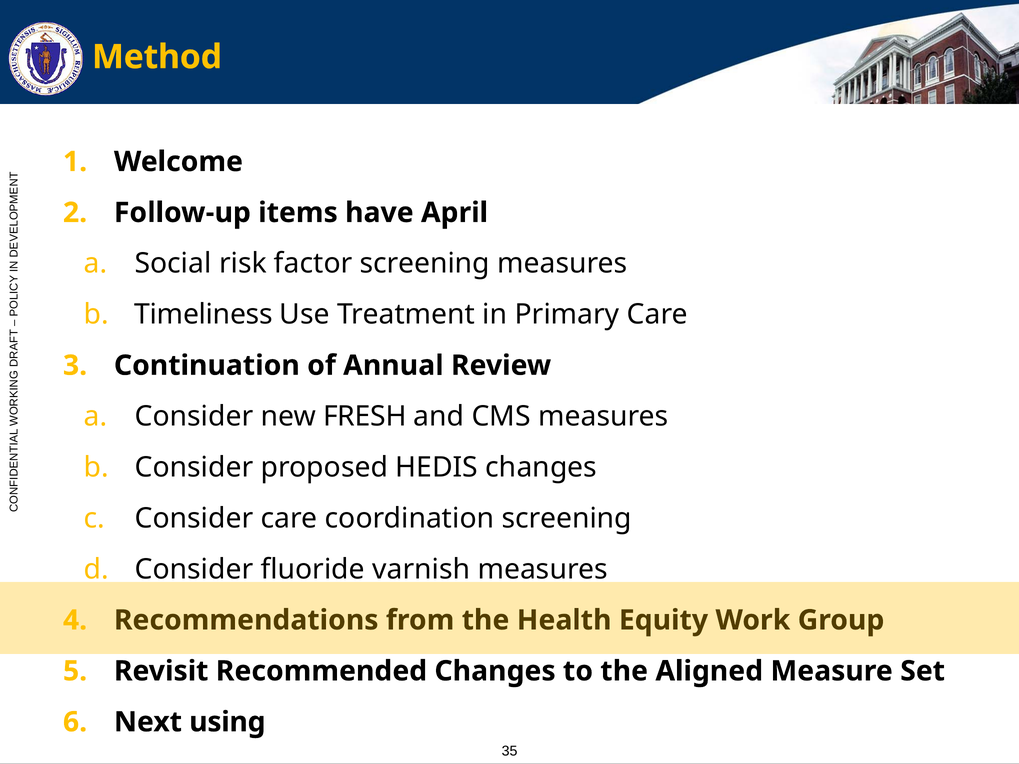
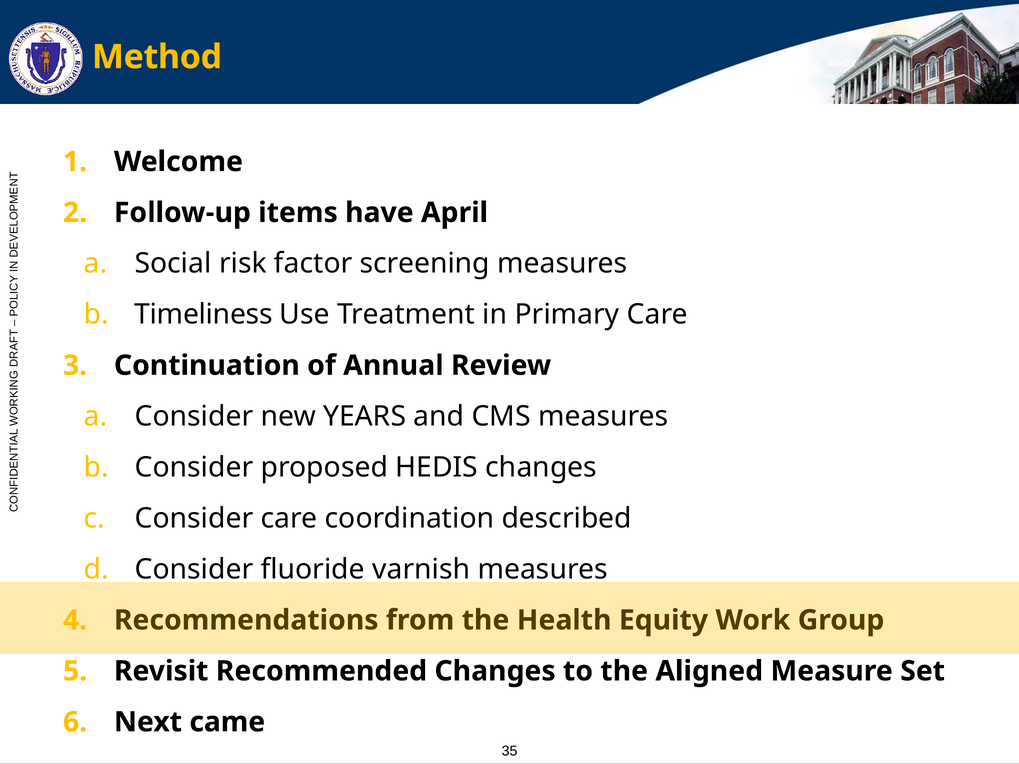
FRESH: FRESH -> YEARS (365, 417)
coordination screening: screening -> described (567, 518)
using: using -> came (227, 722)
